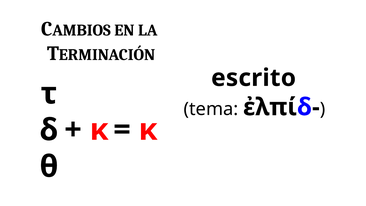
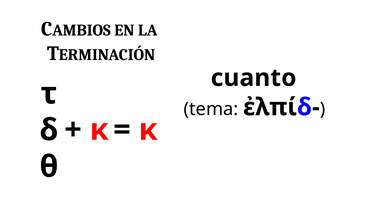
escrito: escrito -> cuanto (254, 78)
